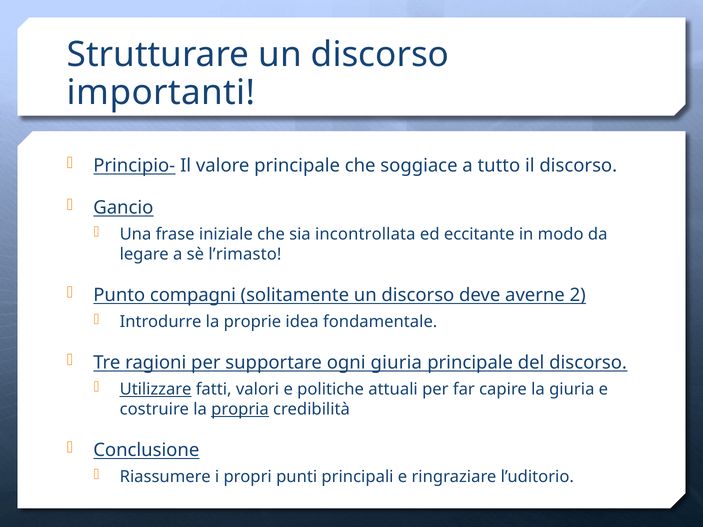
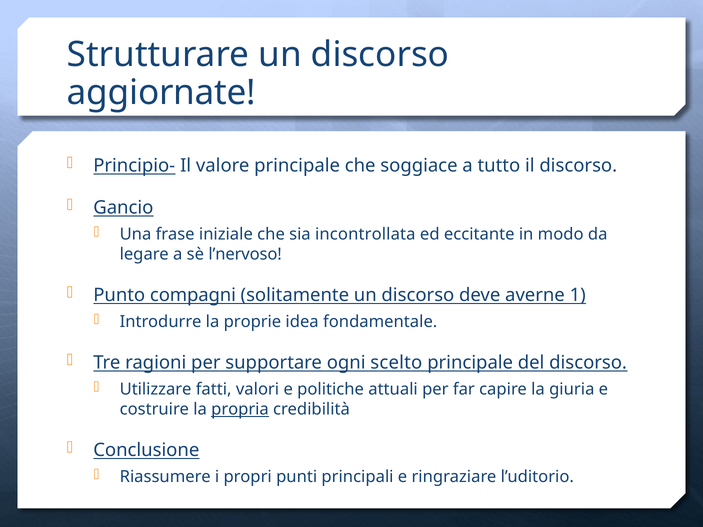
importanti: importanti -> aggiornate (161, 93)
l’rimasto: l’rimasto -> l’nervoso (245, 254)
2: 2 -> 1 (578, 295)
ogni giuria: giuria -> scelto (396, 363)
Utilizzare underline: present -> none (156, 390)
